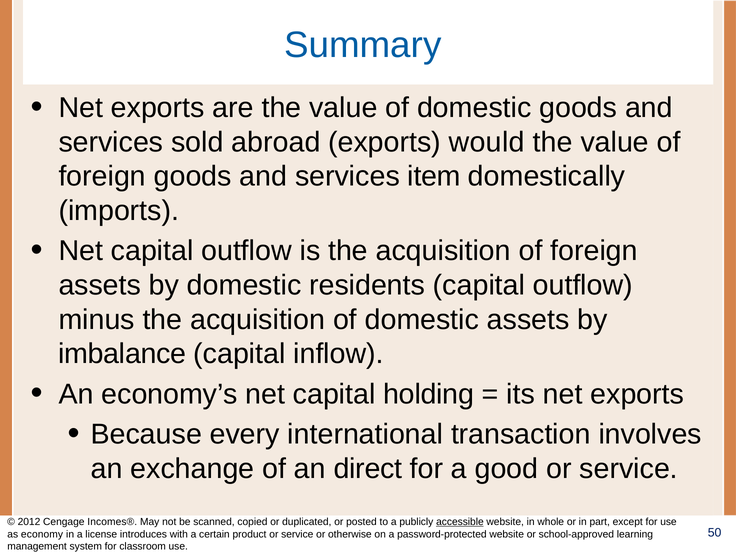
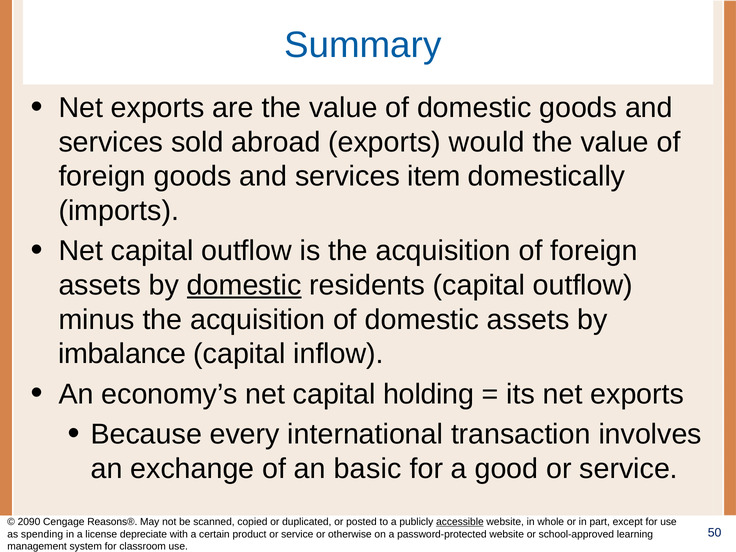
domestic underline: none -> present (244, 285)
direct: direct -> basic (368, 469)
2012: 2012 -> 2090 (29, 522)
Incomes®: Incomes® -> Reasons® (112, 522)
economy: economy -> spending (42, 534)
introduces: introduces -> depreciate (143, 534)
